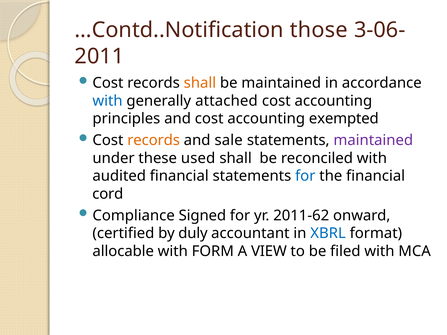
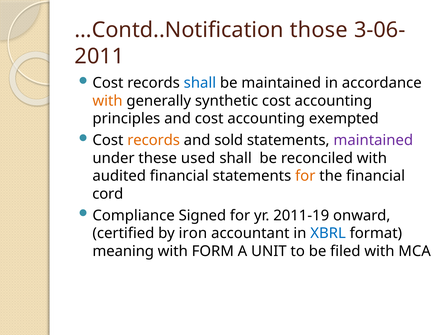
shall colour: orange -> blue (200, 83)
with colour: blue -> orange (108, 101)
attached: attached -> synthetic (227, 101)
sale: sale -> sold (229, 140)
for colour: blue -> orange (305, 176)
2011-62: 2011-62 -> 2011-19 (301, 216)
duly: duly -> iron (193, 233)
allocable: allocable -> meaning (123, 251)
VIEW: VIEW -> UNIT (269, 251)
